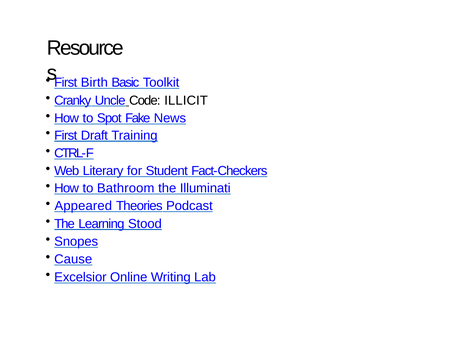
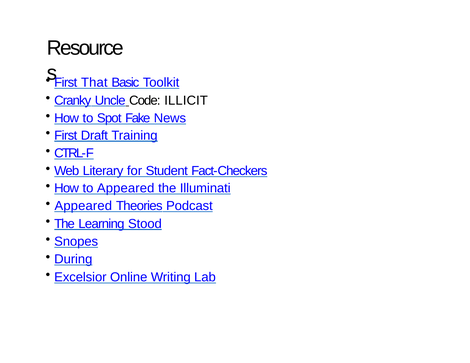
Birth: Birth -> That (94, 83)
to Bathroom: Bathroom -> Appeared (126, 188)
Cause: Cause -> During (73, 259)
